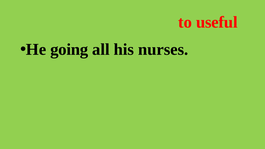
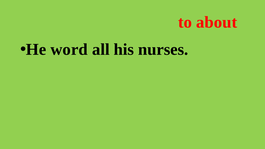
useful: useful -> about (217, 22)
going: going -> word (69, 50)
